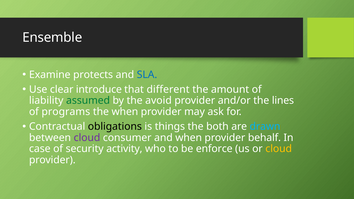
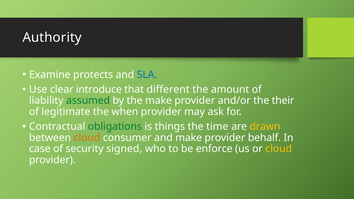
Ensemble: Ensemble -> Authority (52, 37)
the avoid: avoid -> make (159, 101)
lines: lines -> their (283, 101)
programs: programs -> legitimate (66, 112)
obligations colour: black -> green (115, 127)
both: both -> time (217, 127)
drawn colour: light blue -> yellow (265, 127)
cloud colour: purple -> orange (87, 138)
and when: when -> make (189, 138)
activity: activity -> signed (124, 149)
